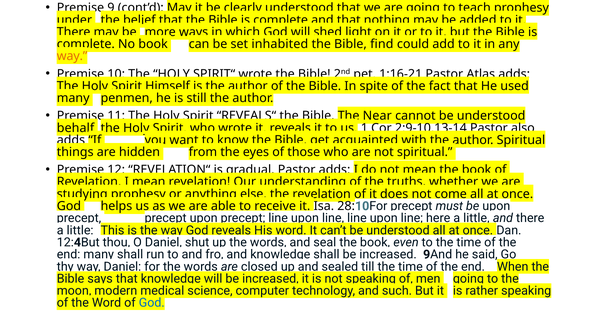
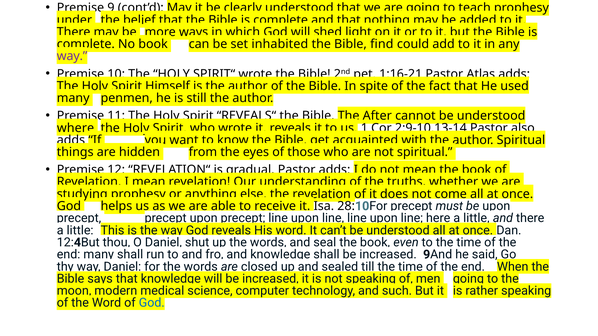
way colour: orange -> purple (72, 56)
Near: Near -> After (377, 116)
behalf: behalf -> where (76, 128)
